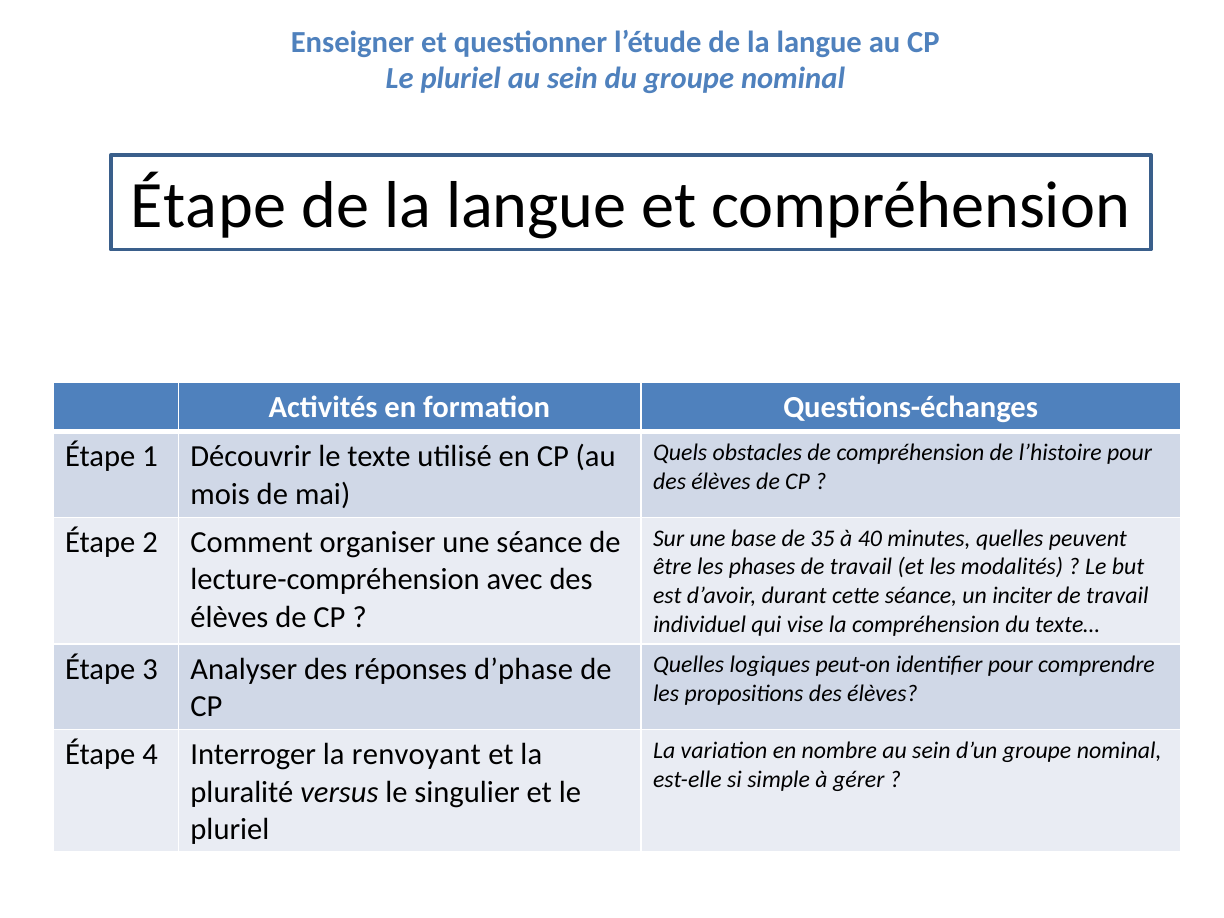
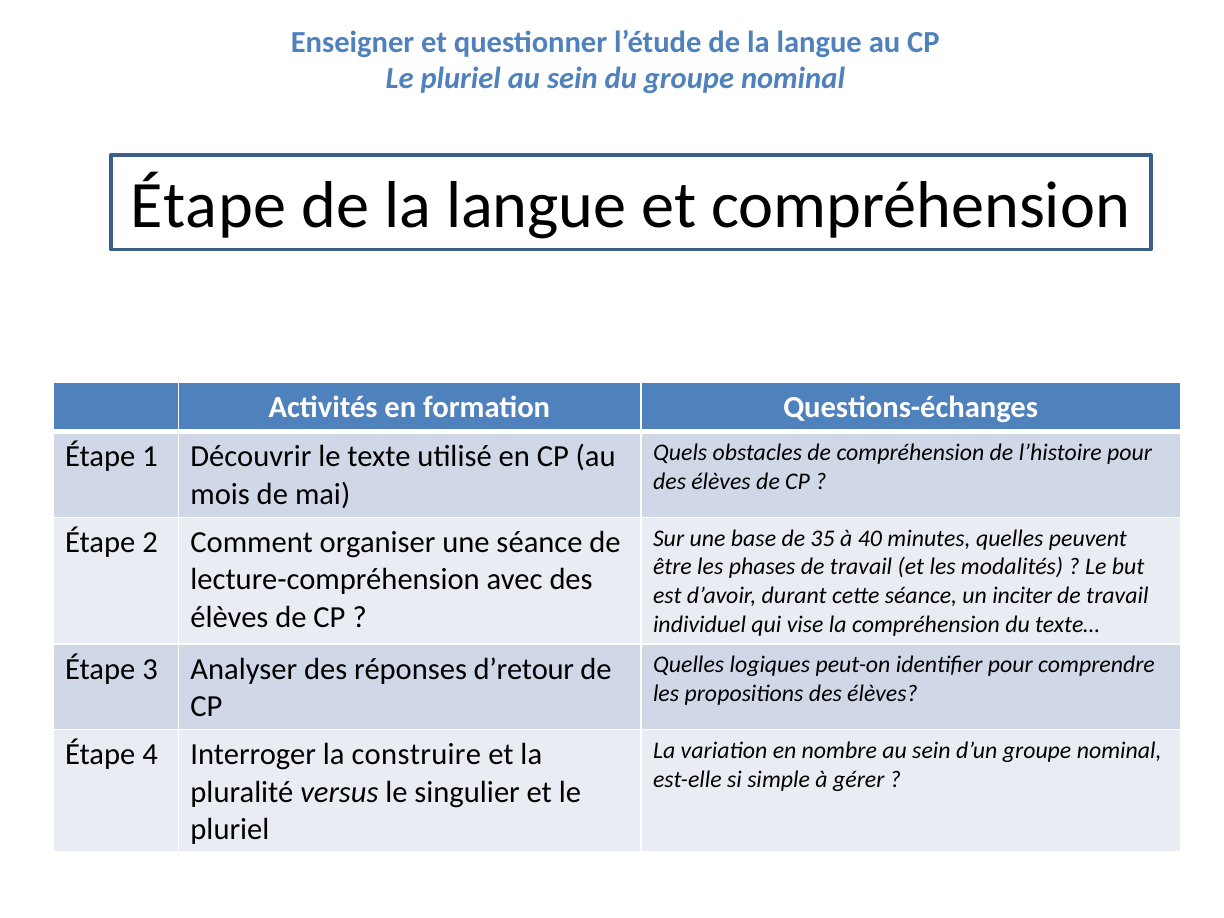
d’phase: d’phase -> d’retour (524, 669)
renvoyant: renvoyant -> construire (416, 755)
